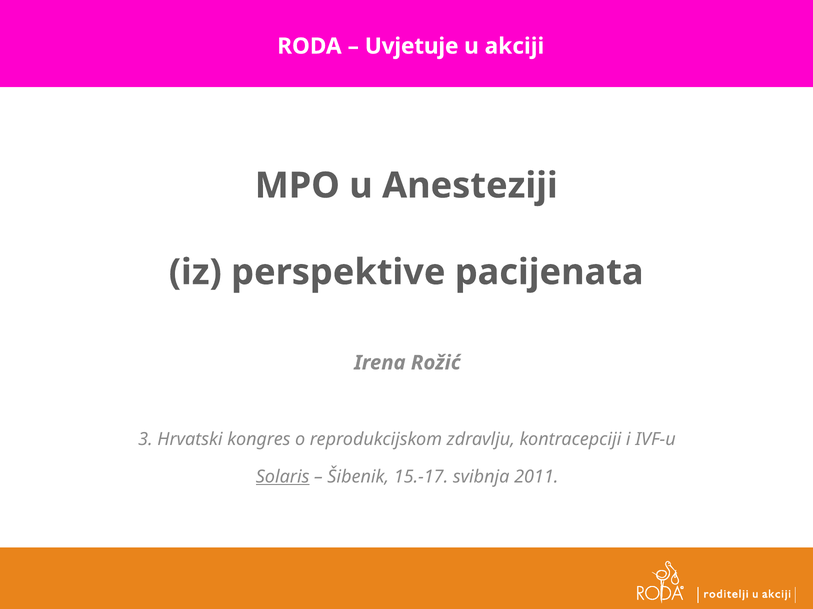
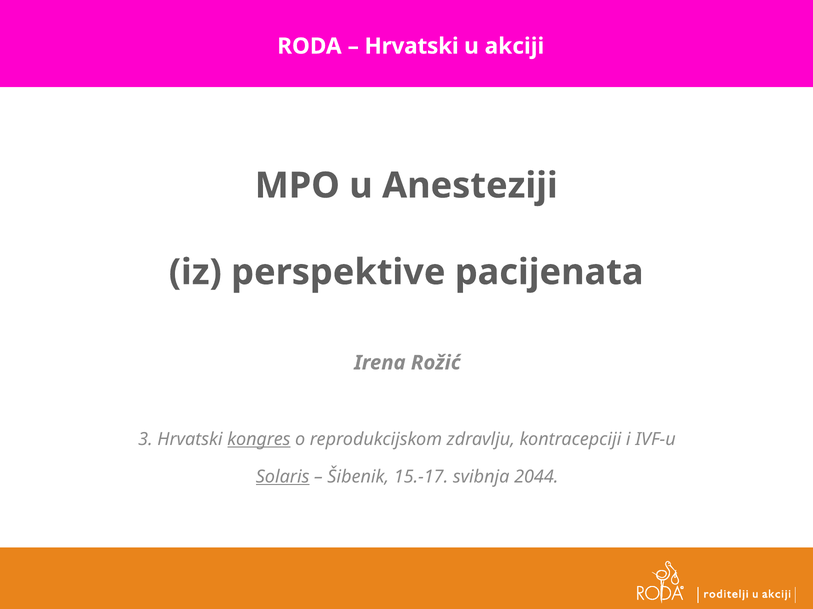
Uvjetuje: Uvjetuje -> Hrvatski (412, 46)
kongres underline: none -> present (259, 440)
2011: 2011 -> 2044 (536, 477)
